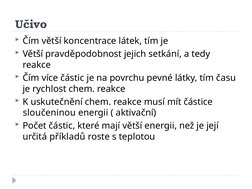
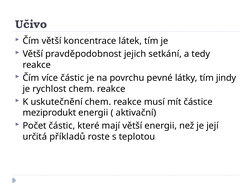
času: času -> jindy (226, 78)
sloučeninou: sloučeninou -> meziprodukt (49, 113)
